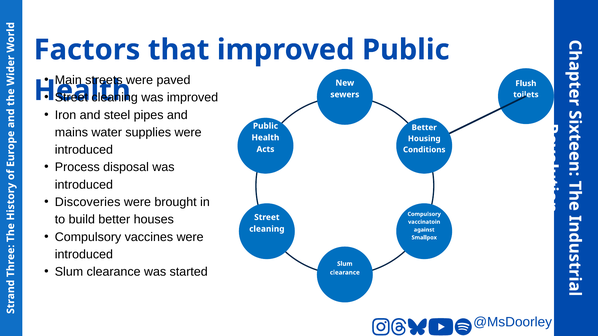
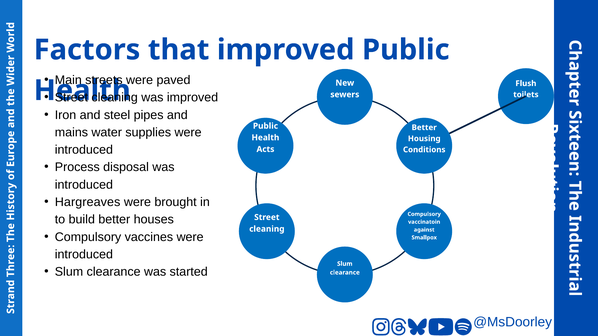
Discoveries: Discoveries -> Hargreaves (88, 202)
